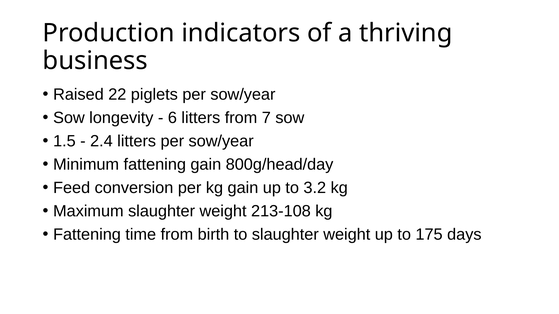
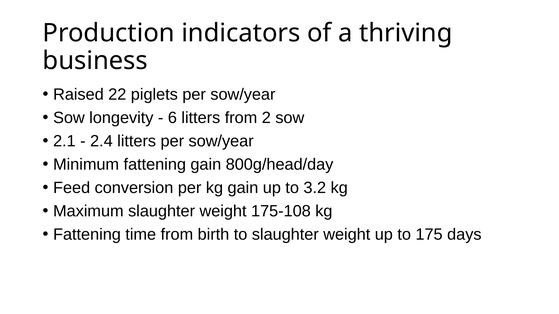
7: 7 -> 2 (266, 118)
1.5: 1.5 -> 2.1 (64, 141)
213-108: 213-108 -> 175-108 (281, 212)
